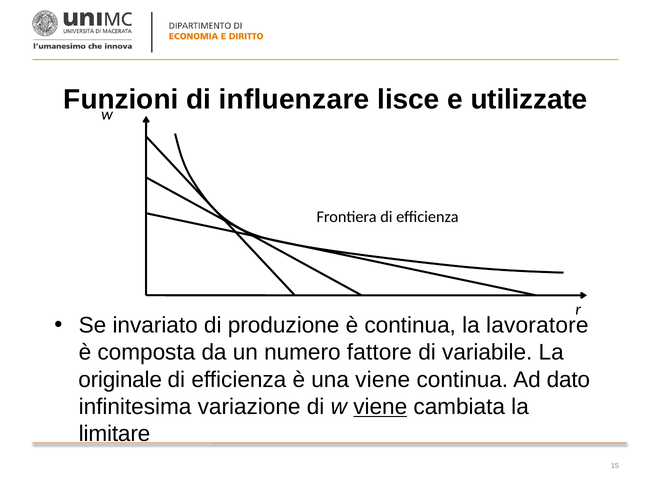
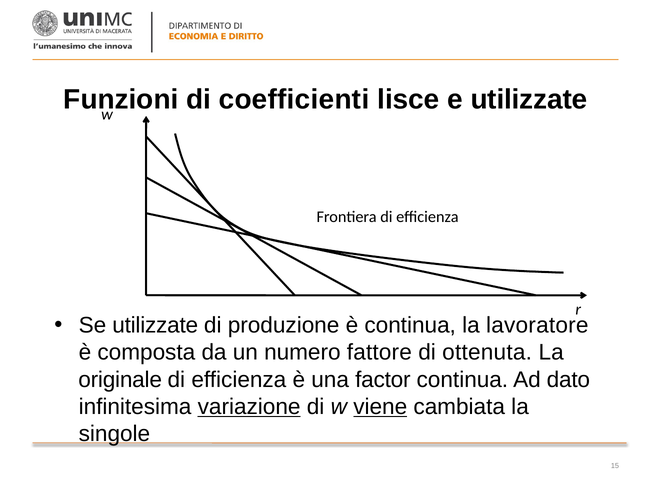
influenzare: influenzare -> coefficienti (294, 99)
Se invariato: invariato -> utilizzate (155, 326)
variabile: variabile -> ottenuta (487, 353)
una viene: viene -> factor (383, 380)
variazione underline: none -> present (249, 407)
limitare: limitare -> singole (114, 434)
